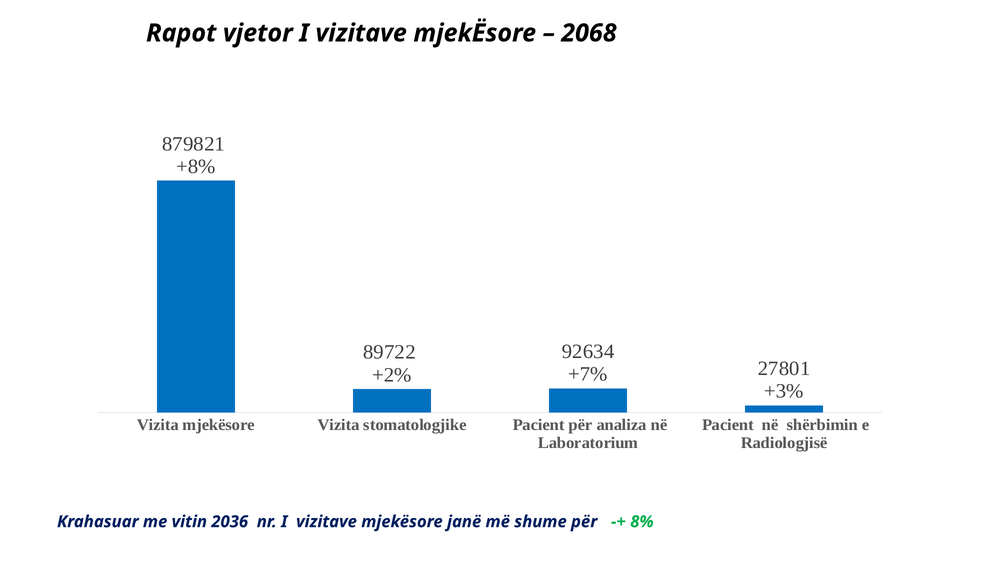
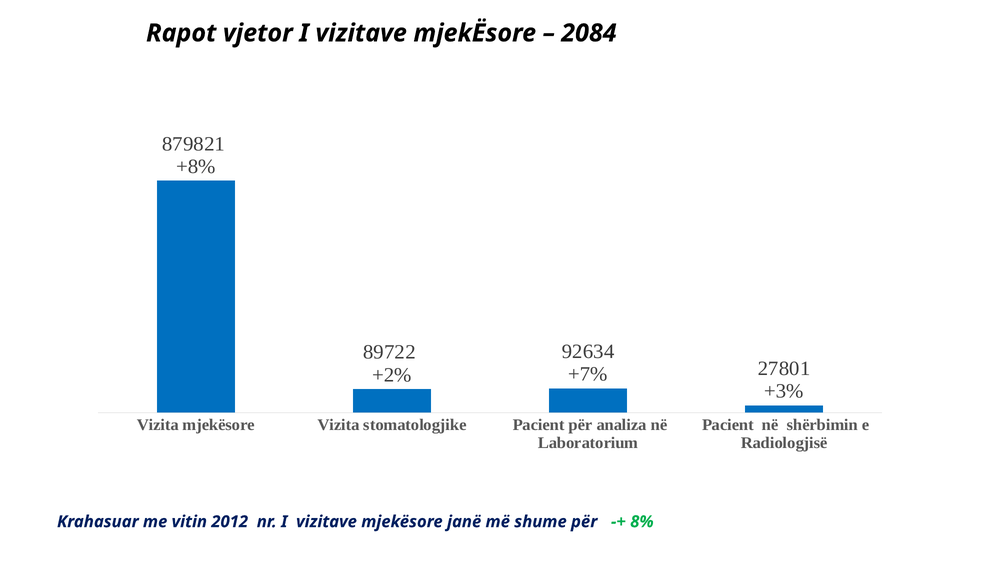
2068: 2068 -> 2084 (589, 33)
2036: 2036 -> 2012 (230, 521)
